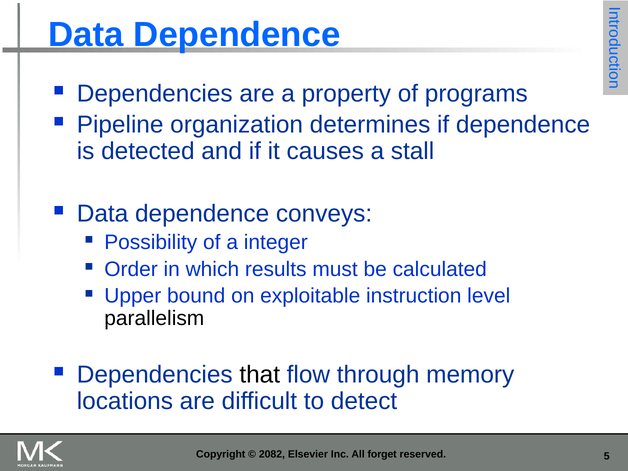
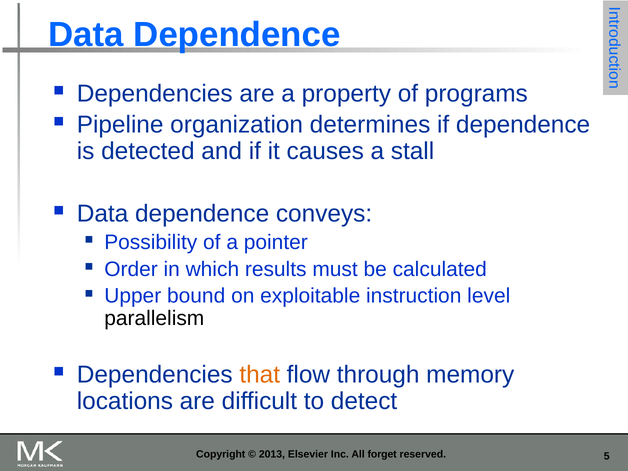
integer: integer -> pointer (276, 242)
that colour: black -> orange (260, 375)
2082: 2082 -> 2013 (272, 454)
